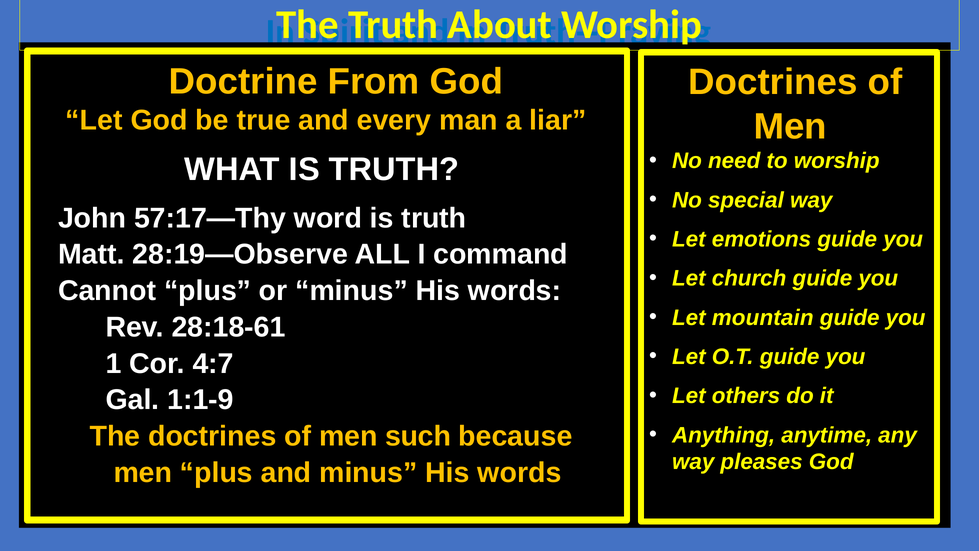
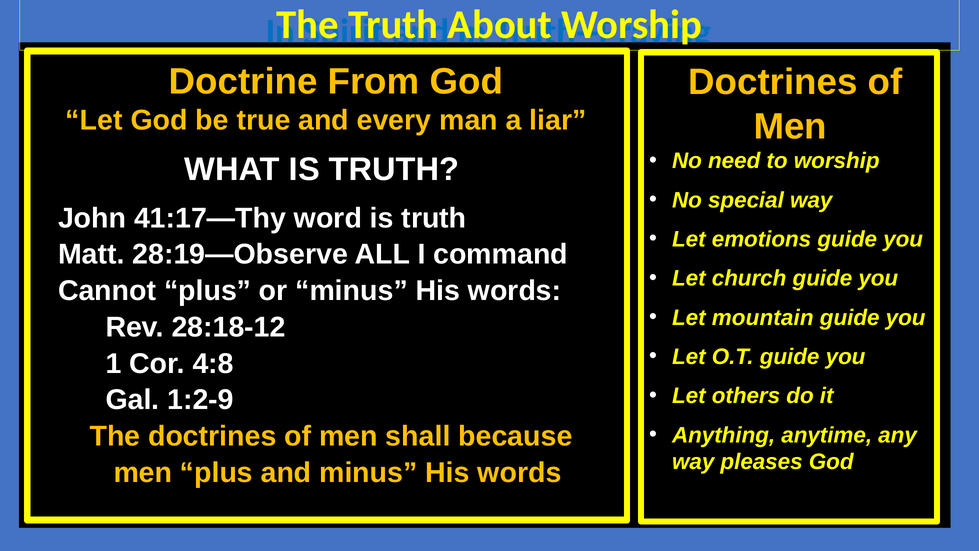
57:17—Thy: 57:17—Thy -> 41:17—Thy (210, 218)
28:18-61: 28:18-61 -> 28:18-12 (229, 327)
4:7: 4:7 -> 4:8 (213, 363)
1:1-9: 1:1-9 -> 1:2-9 (201, 400)
such: such -> shall (418, 436)
